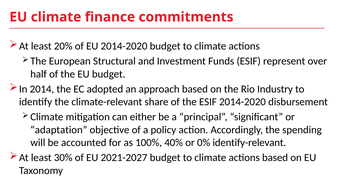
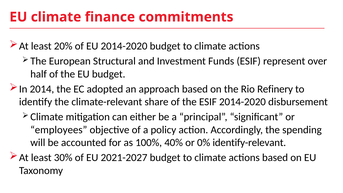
Industry: Industry -> Refinery (275, 89)
adaptation: adaptation -> employees (59, 130)
